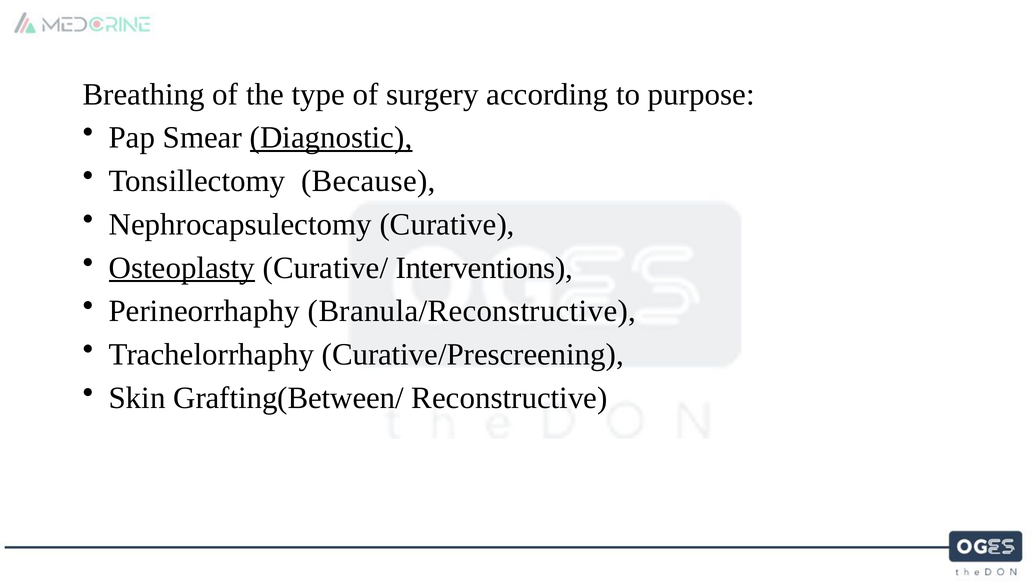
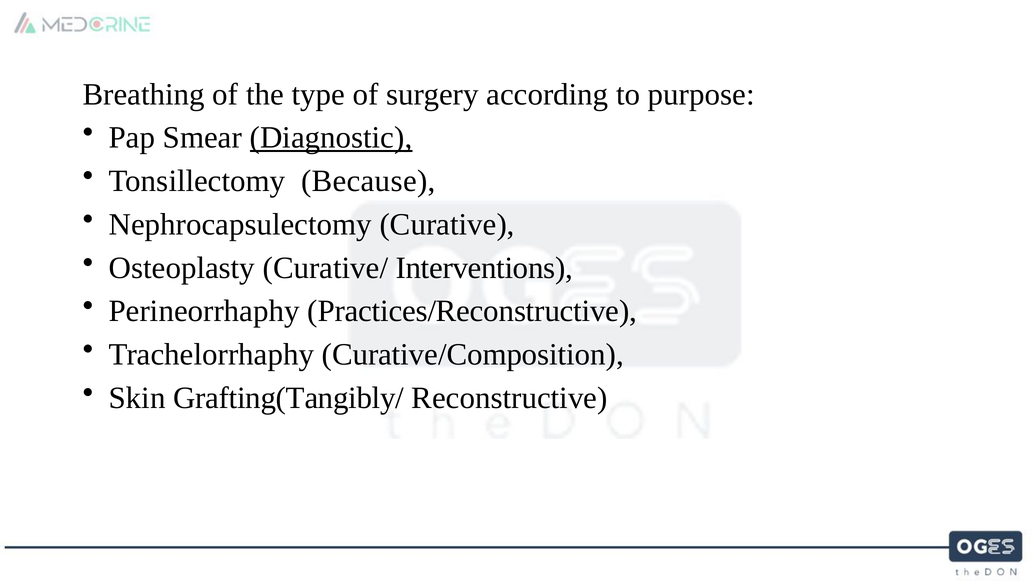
Osteoplasty underline: present -> none (182, 268)
Branula/Reconstructive: Branula/Reconstructive -> Practices/Reconstructive (472, 311)
Curative/Prescreening: Curative/Prescreening -> Curative/Composition (473, 355)
Grafting(Between/: Grafting(Between/ -> Grafting(Tangibly/ (289, 398)
